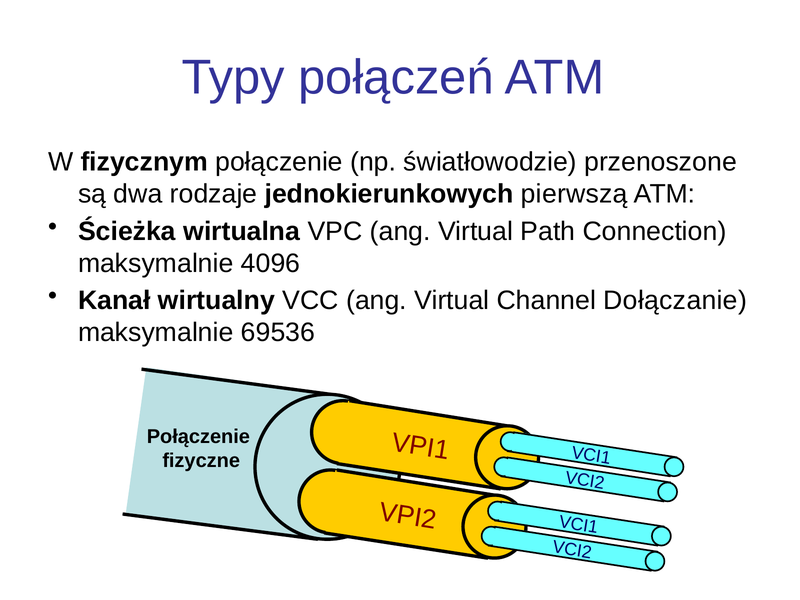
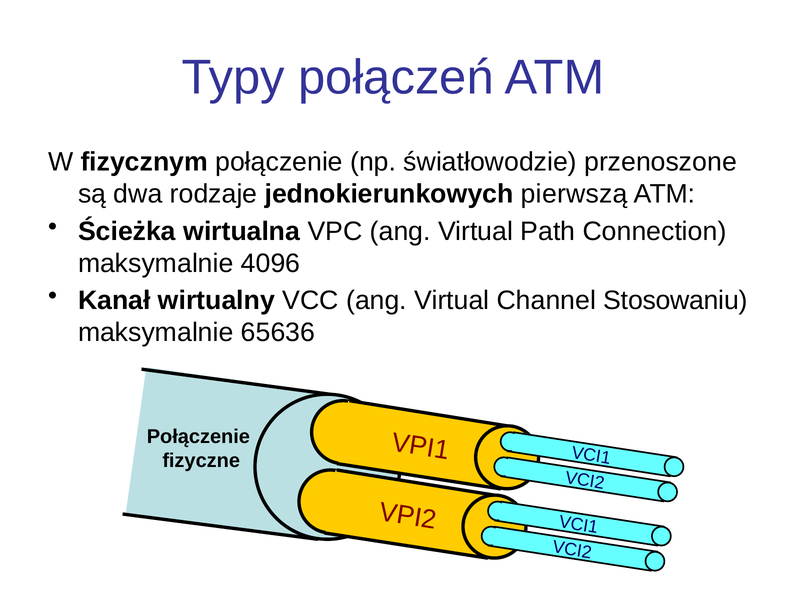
Dołączanie: Dołączanie -> Stosowaniu (675, 301)
69536: 69536 -> 65636 (278, 333)
